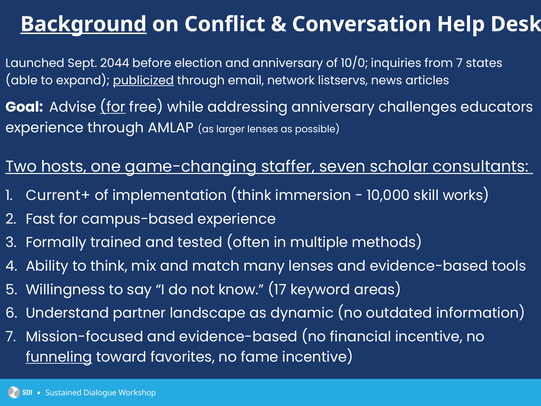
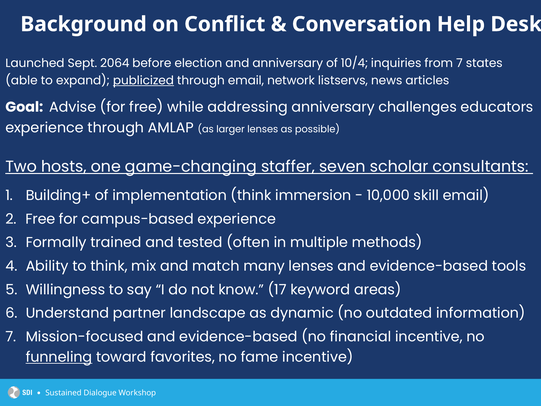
Background underline: present -> none (84, 24)
2044: 2044 -> 2064 (115, 63)
10/0: 10/0 -> 10/4 (354, 63)
for underline: present -> none (113, 107)
Current+: Current+ -> Building+ (58, 195)
skill works: works -> email (466, 195)
Fast: Fast -> Free (40, 219)
